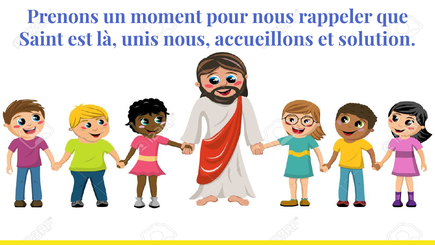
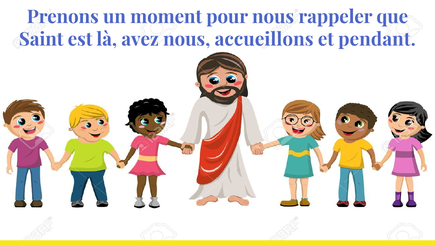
unis: unis -> avez (140, 39)
solution: solution -> pendant (377, 39)
